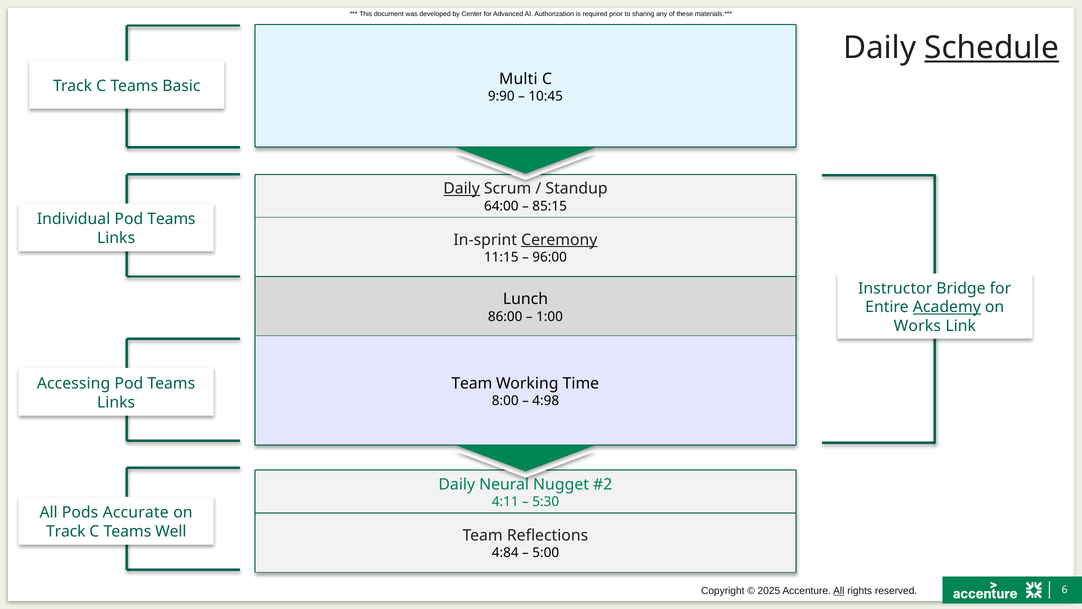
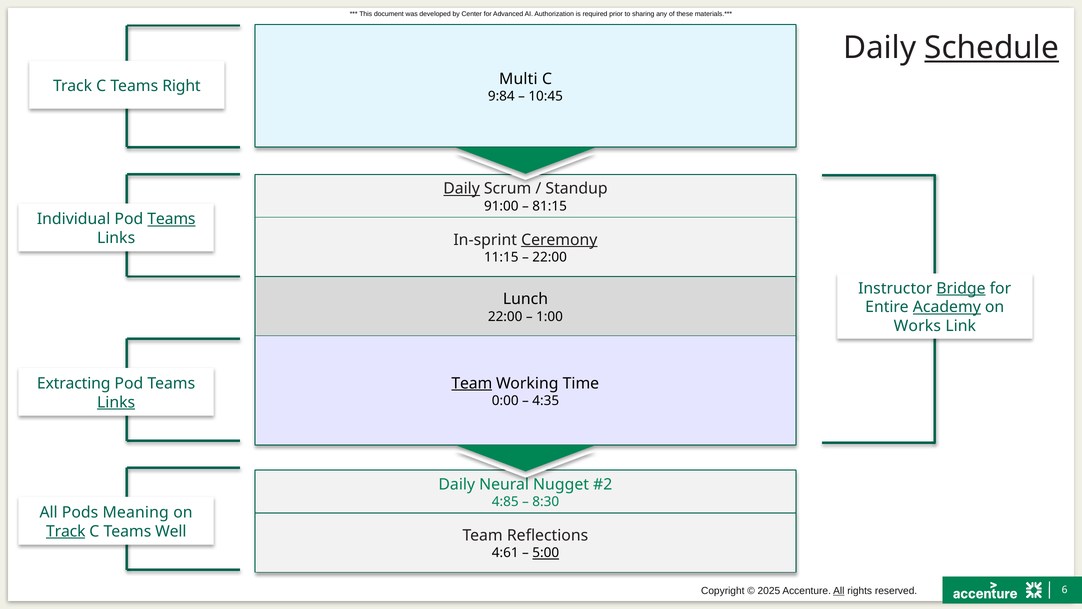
Basic: Basic -> Right (181, 86)
9:90: 9:90 -> 9:84 (501, 96)
64:00: 64:00 -> 91:00 (501, 206)
85:15: 85:15 -> 81:15 (550, 206)
Teams underline: none -> present (171, 219)
96:00: 96:00 -> 22:00 (550, 257)
Bridge underline: none -> present (961, 288)
86:00: 86:00 -> 22:00 (505, 316)
Accessing: Accessing -> Extracting (74, 383)
Team underline: none -> present (472, 383)
8:00: 8:00 -> 0:00 (505, 401)
4:98: 4:98 -> 4:35 (546, 401)
Links underline: none -> present (116, 402)
4:11: 4:11 -> 4:85 (505, 502)
5:30: 5:30 -> 8:30 (546, 502)
Accurate: Accurate -> Meaning (136, 512)
Track underline: none -> present (66, 531)
4:84: 4:84 -> 4:61 (505, 553)
5:00 underline: none -> present (546, 553)
